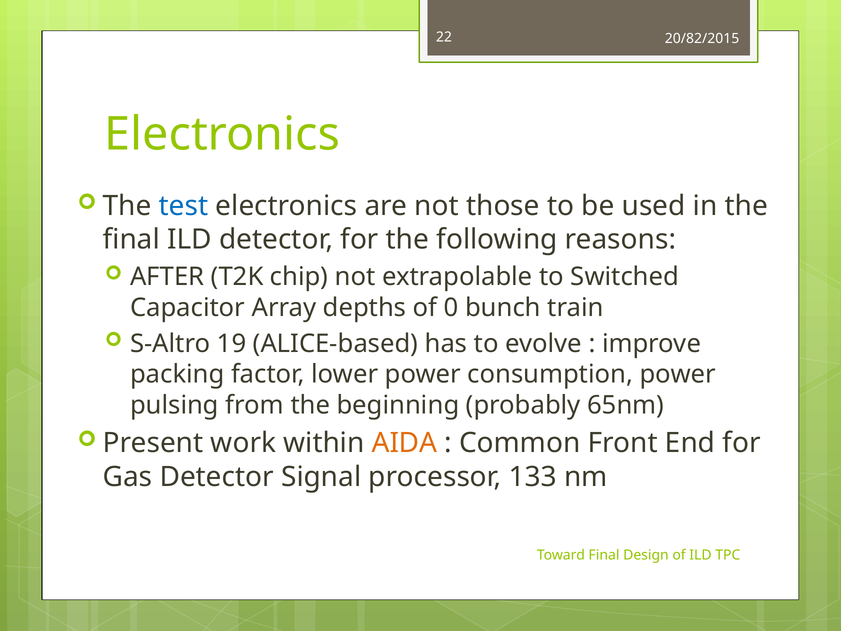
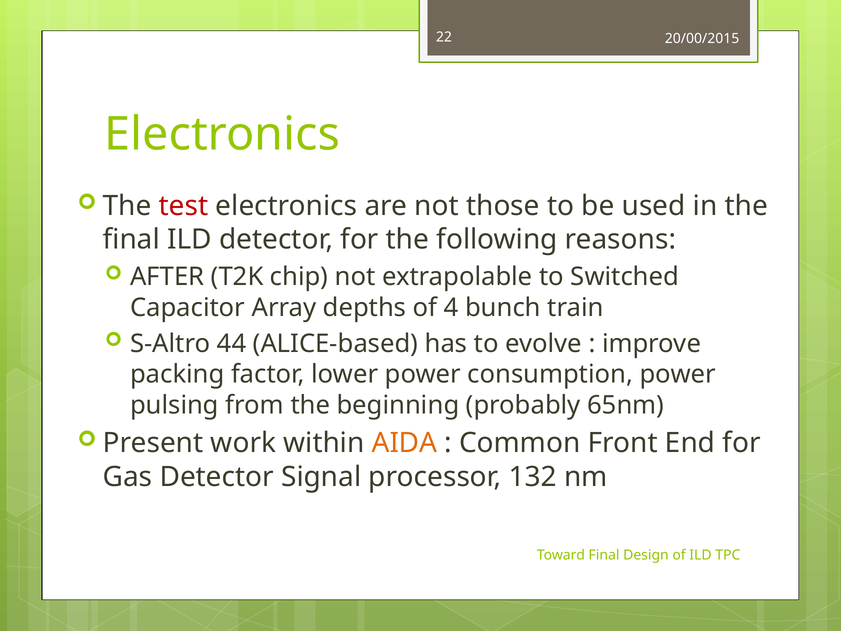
20/82/2015: 20/82/2015 -> 20/00/2015 (702, 38)
test colour: blue -> red (184, 206)
0: 0 -> 4 (451, 308)
19: 19 -> 44 (232, 343)
133: 133 -> 132 (533, 477)
